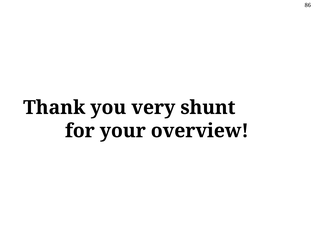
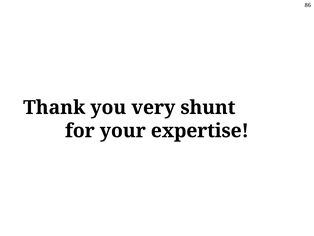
overview: overview -> expertise (200, 131)
